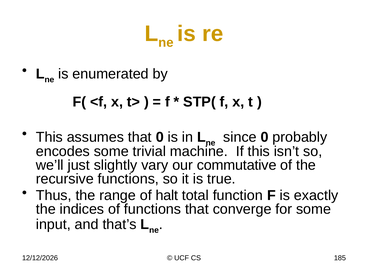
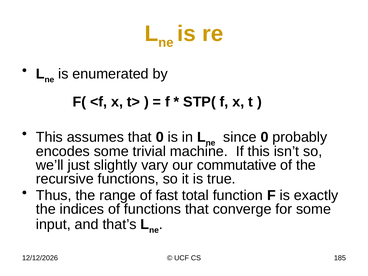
halt: halt -> fast (167, 195)
